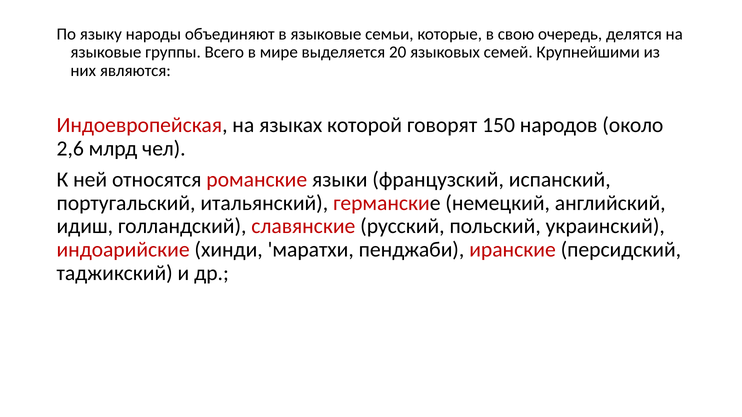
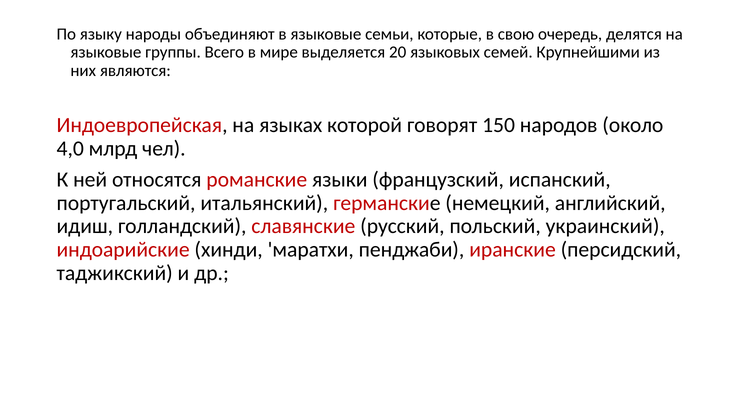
2,6: 2,6 -> 4,0 (70, 149)
